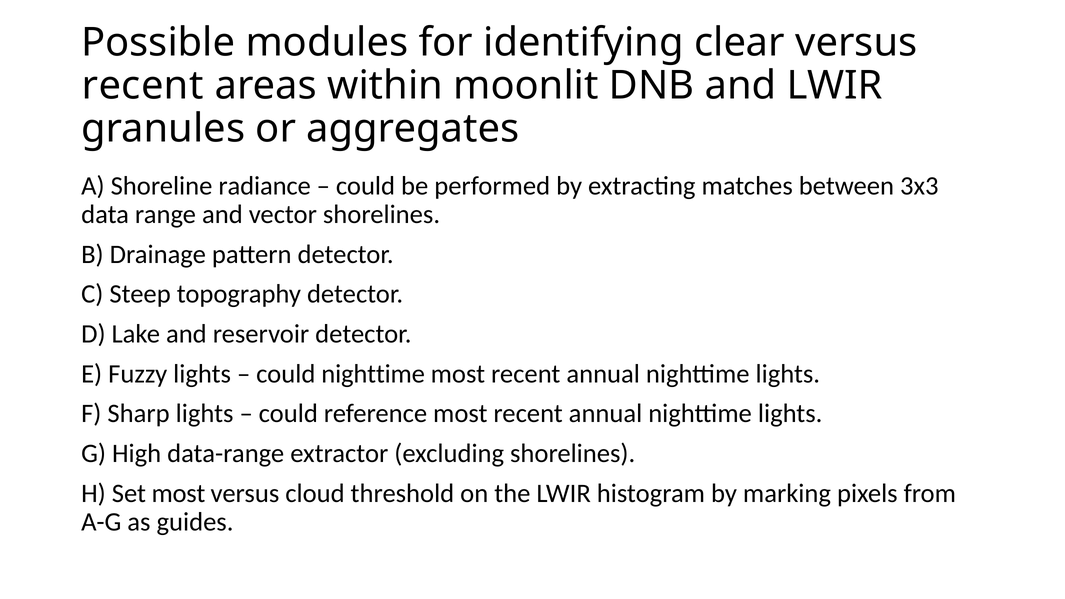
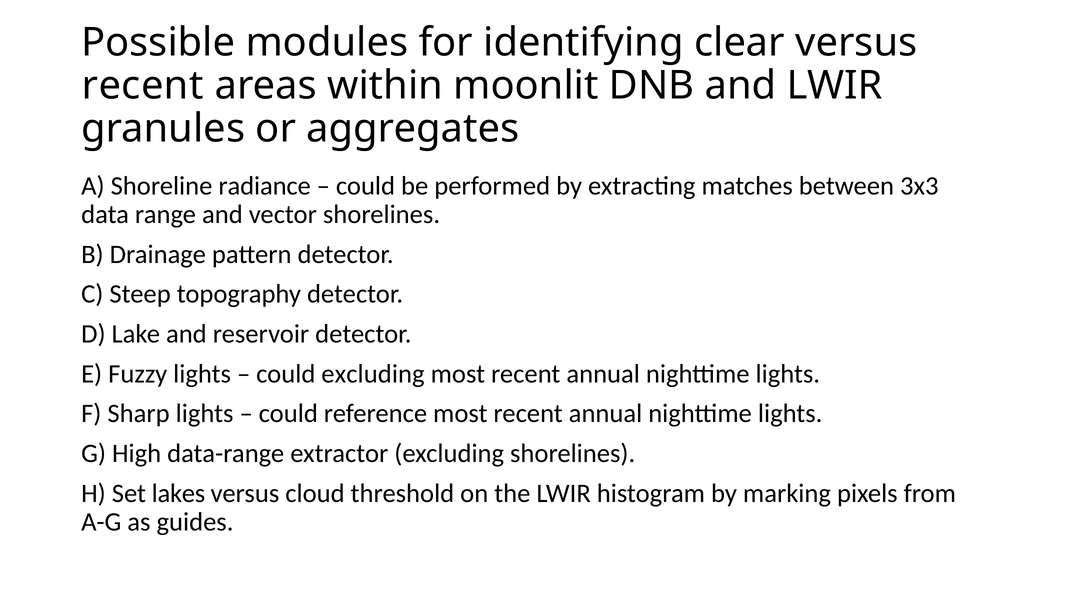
could nighttime: nighttime -> excluding (373, 374)
Set most: most -> lakes (178, 493)
